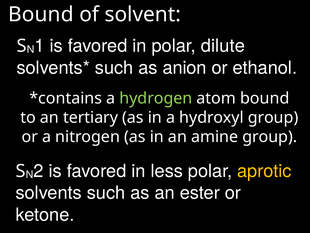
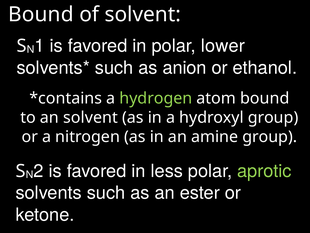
dilute: dilute -> lower (223, 46)
an tertiary: tertiary -> solvent (90, 117)
aprotic colour: yellow -> light green (264, 171)
